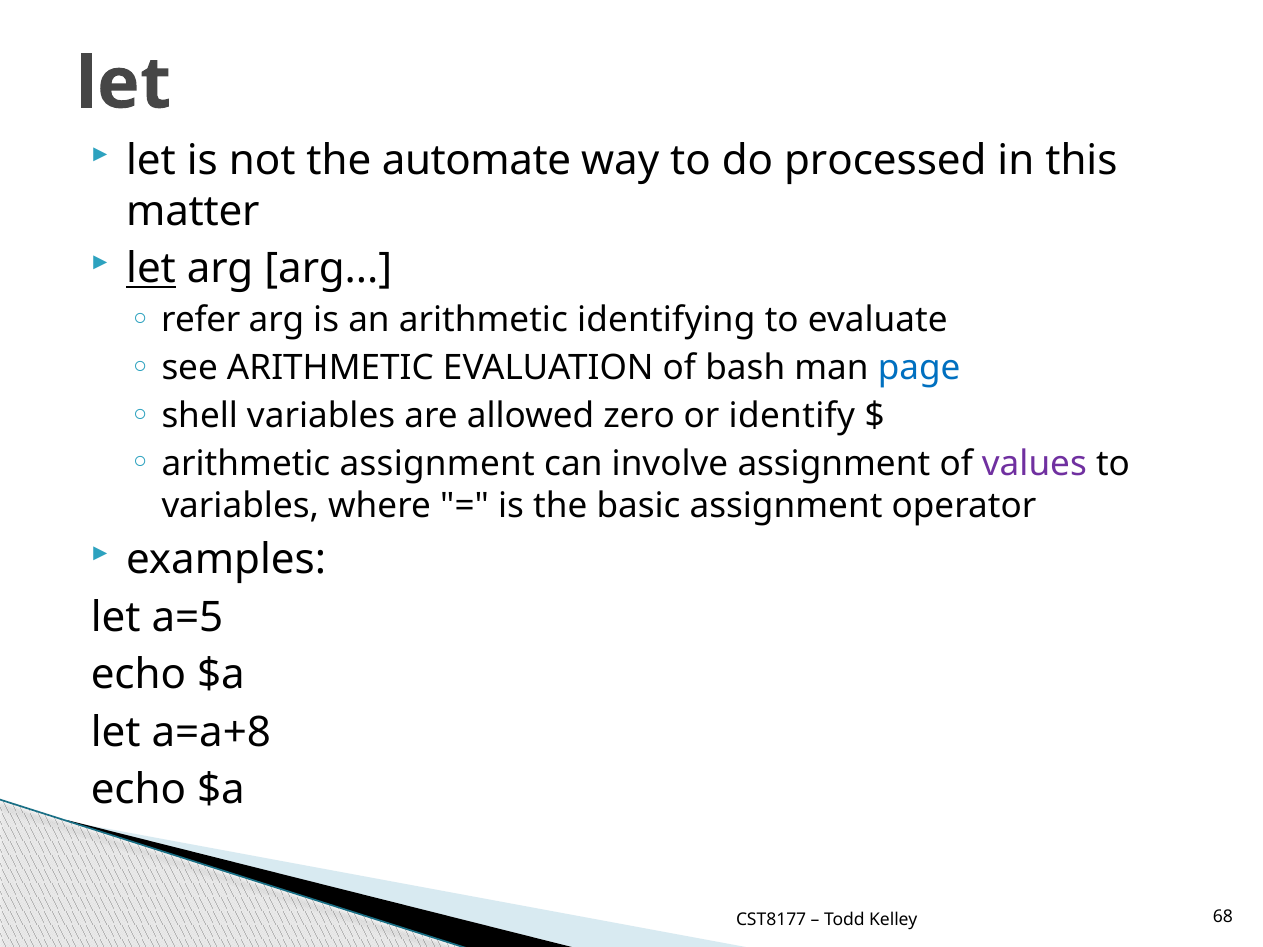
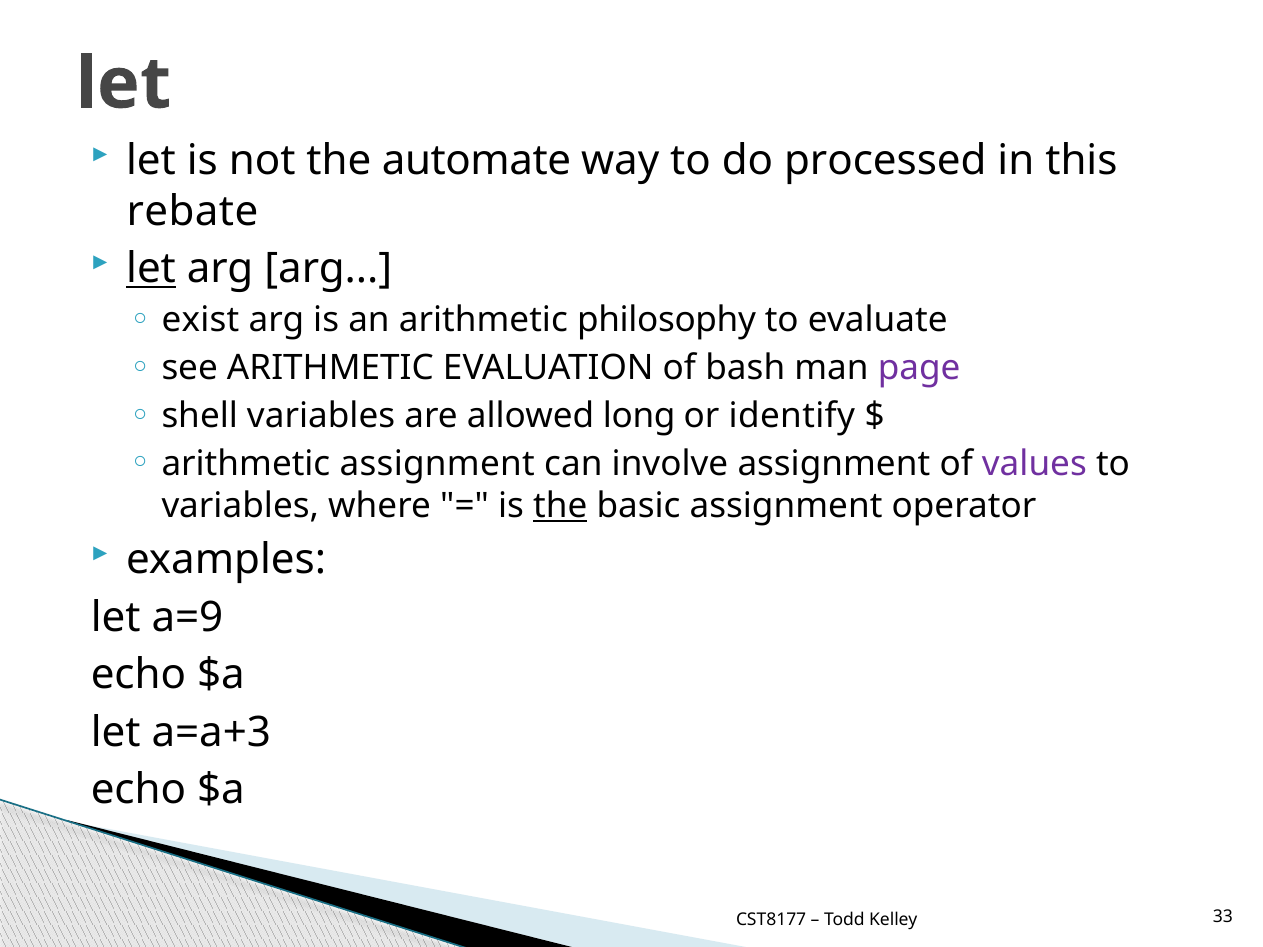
matter: matter -> rebate (192, 211)
refer: refer -> exist (200, 320)
identifying: identifying -> philosophy (667, 320)
page colour: blue -> purple (919, 368)
zero: zero -> long (639, 416)
the underline: none -> present (560, 506)
a=5: a=5 -> a=9 (187, 617)
a=a+8: a=a+8 -> a=a+3 (211, 732)
68: 68 -> 33 (1223, 917)
